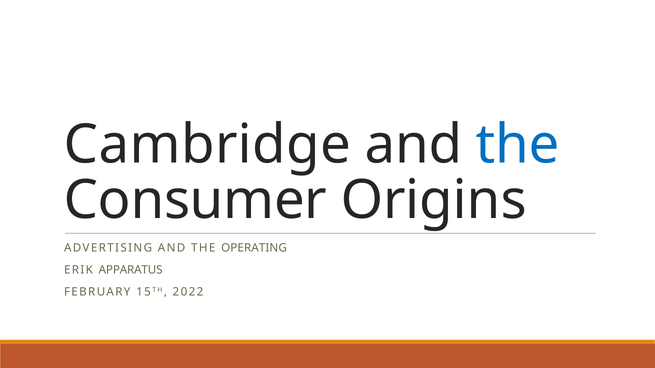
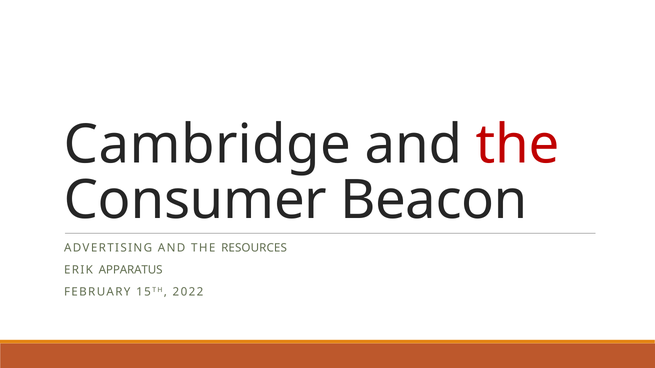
the colour: blue -> red (518, 145)
Origins: Origins -> Beacon (434, 201)
OPERATING: OPERATING -> RESOURCES (254, 248)
